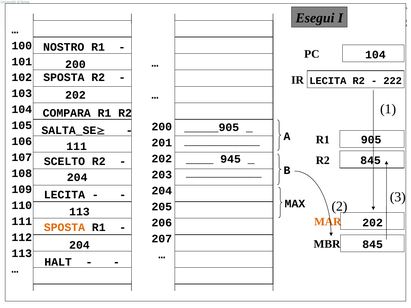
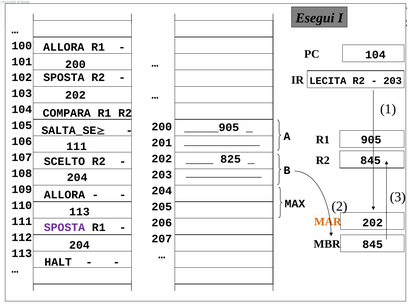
NOSTRO: NOSTRO -> ALLORA (64, 47)
222: 222 -> 203 (393, 81)
945: 945 -> 825 (231, 159)
LECITA: LECITA -> ALLORA (64, 195)
SPOSTA colour: orange -> purple (64, 228)
